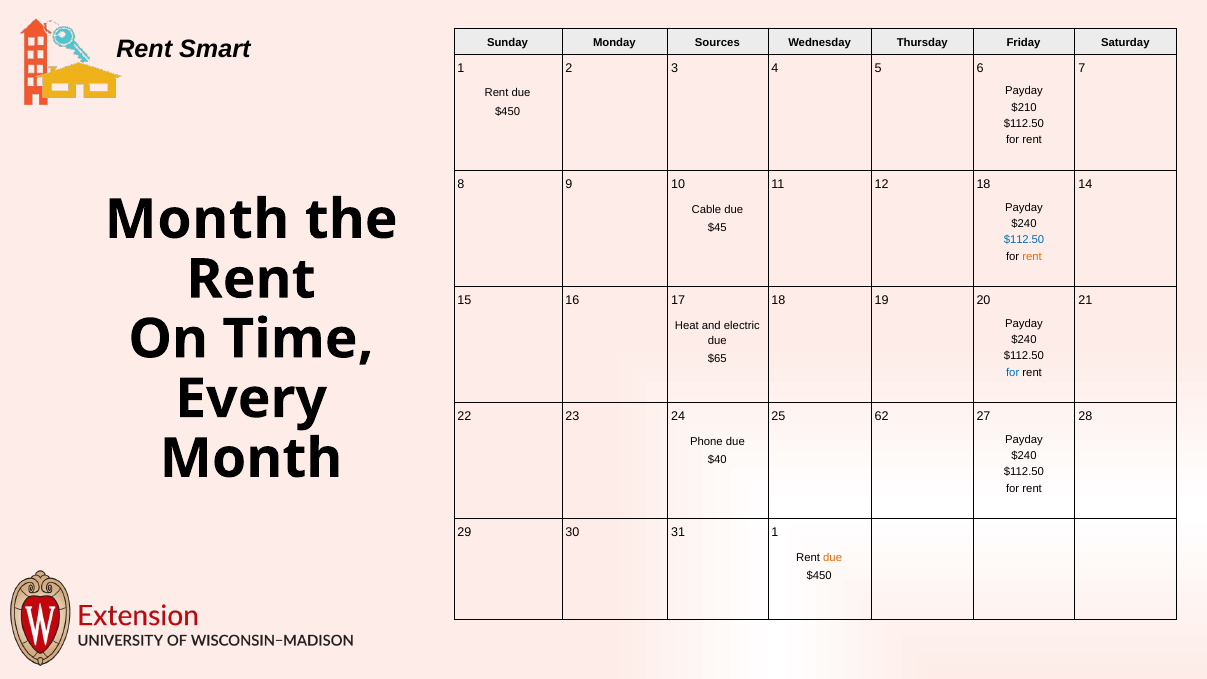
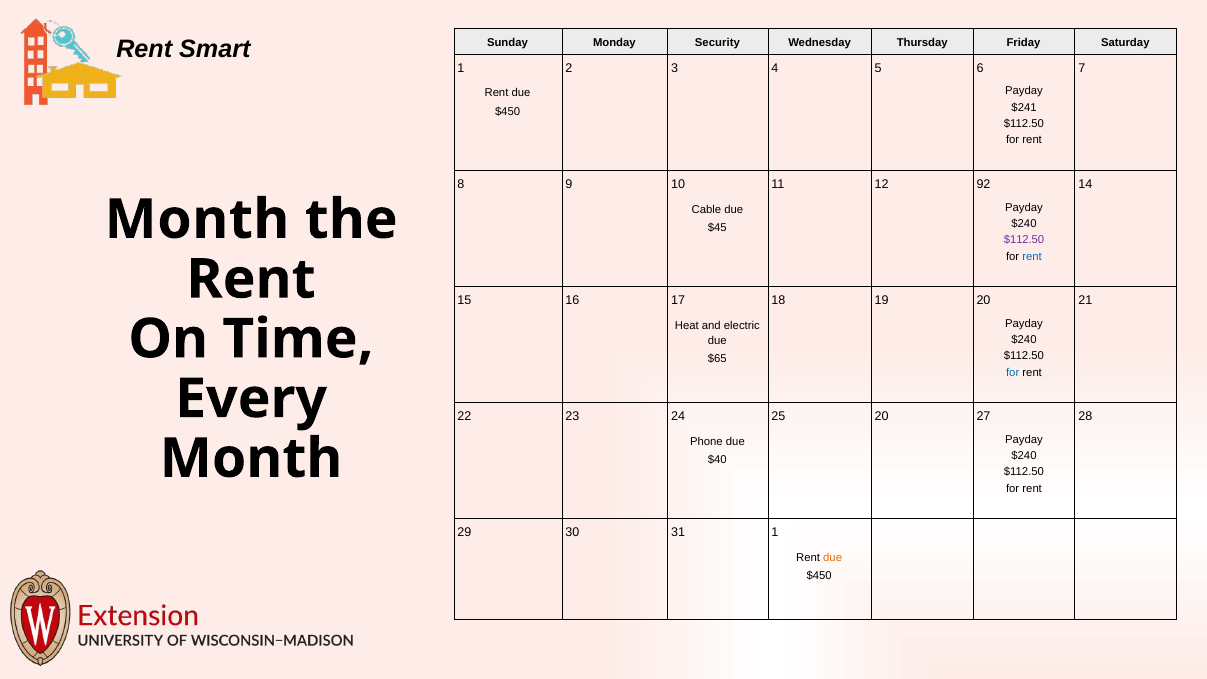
Sources: Sources -> Security (717, 43)
$210: $210 -> $241 (1024, 108)
12 18: 18 -> 92 (984, 184)
$112.50 colour: blue -> purple (1024, 240)
rent colour: orange -> blue (1032, 256)
25 62: 62 -> 20 (882, 416)
